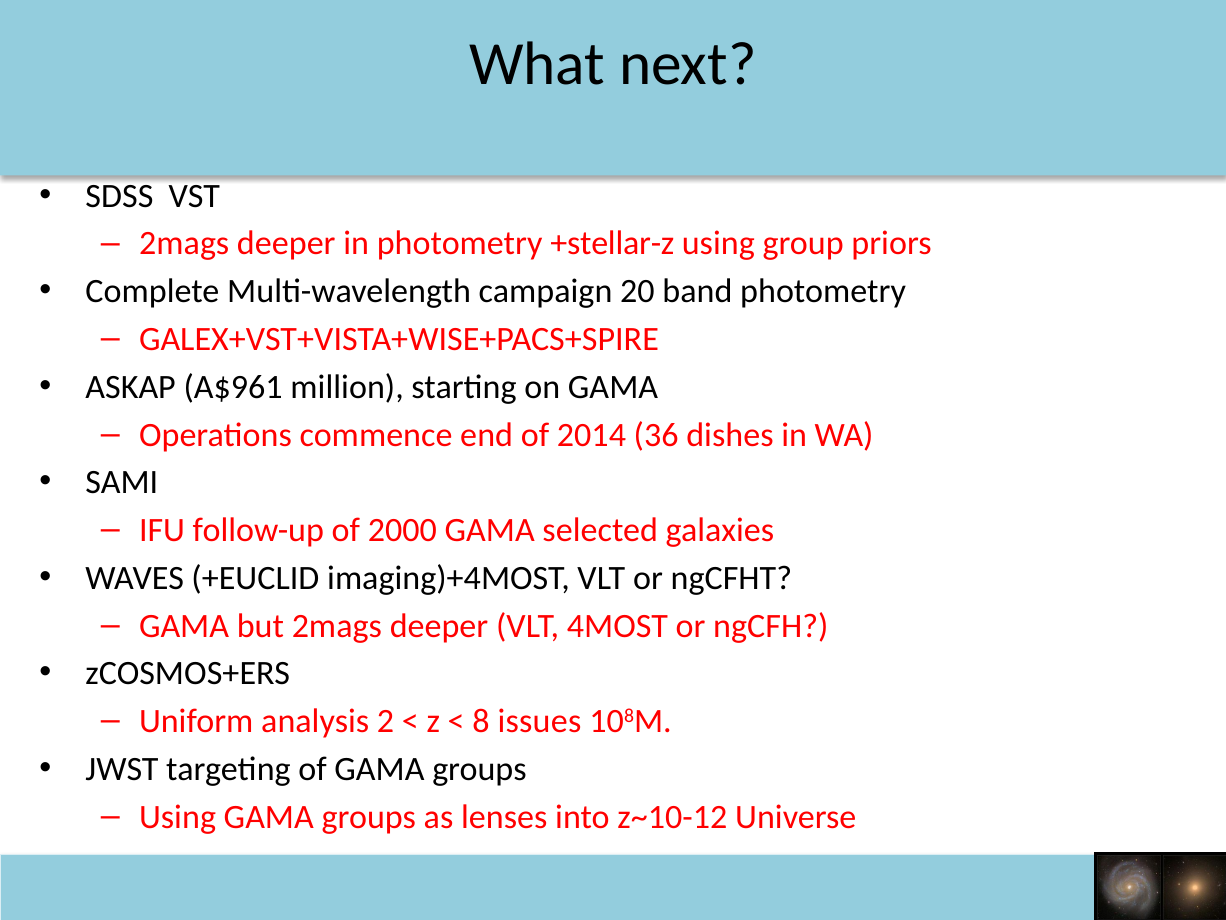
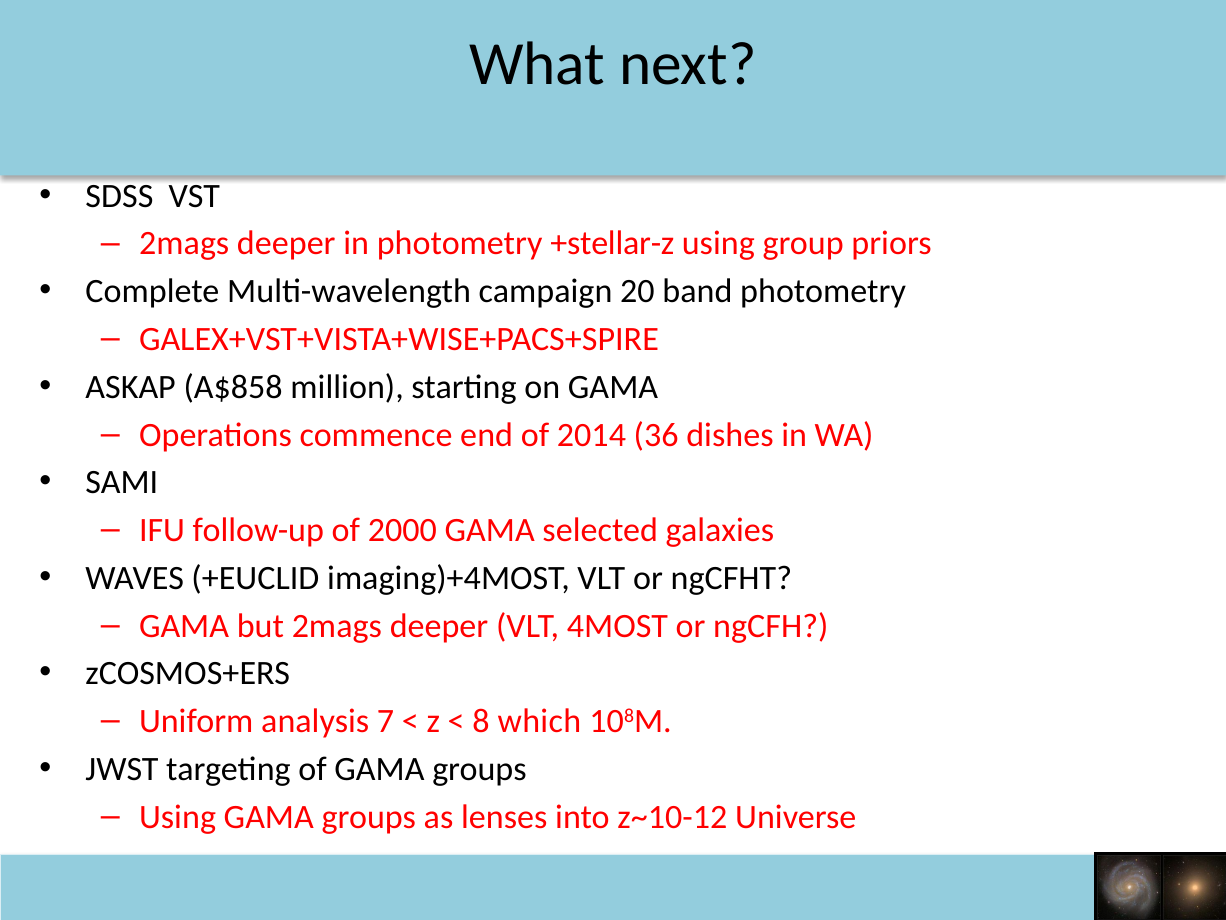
A$961: A$961 -> A$858 (233, 387)
2: 2 -> 7 (386, 721)
issues: issues -> which (539, 721)
